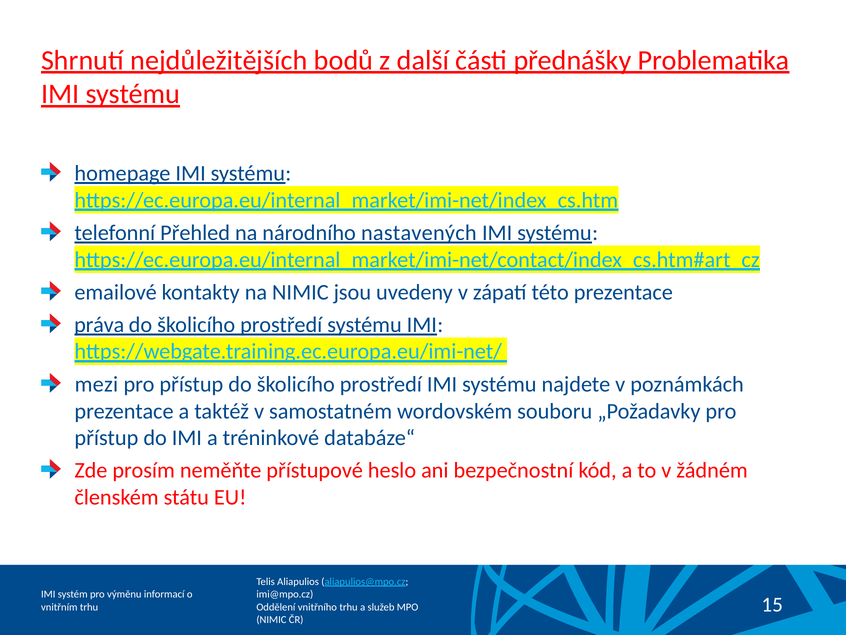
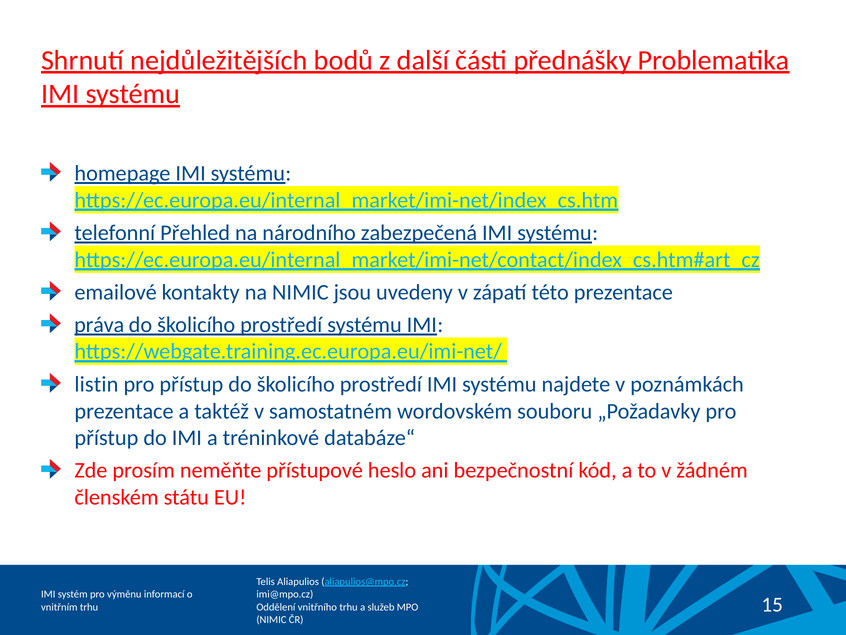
nastavených: nastavených -> zabezpečená (419, 233)
mezi: mezi -> listin (96, 384)
